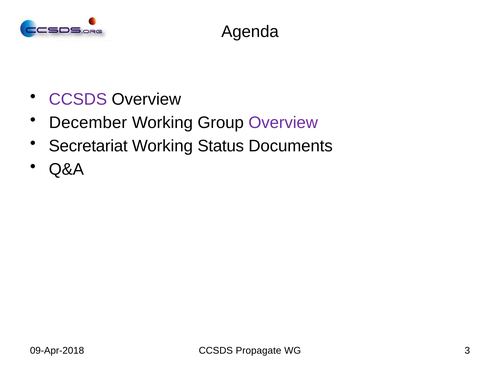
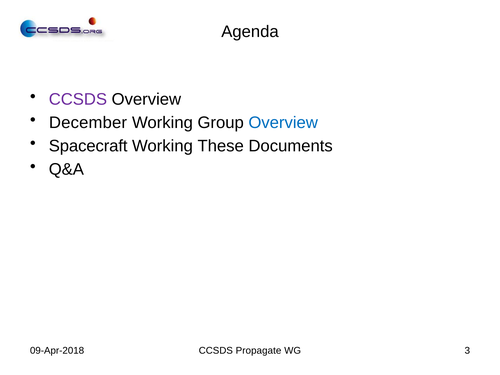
Overview colour: purple -> blue (283, 123)
Secretariat: Secretariat -> Spacecraft (88, 146)
Status: Status -> These (221, 146)
